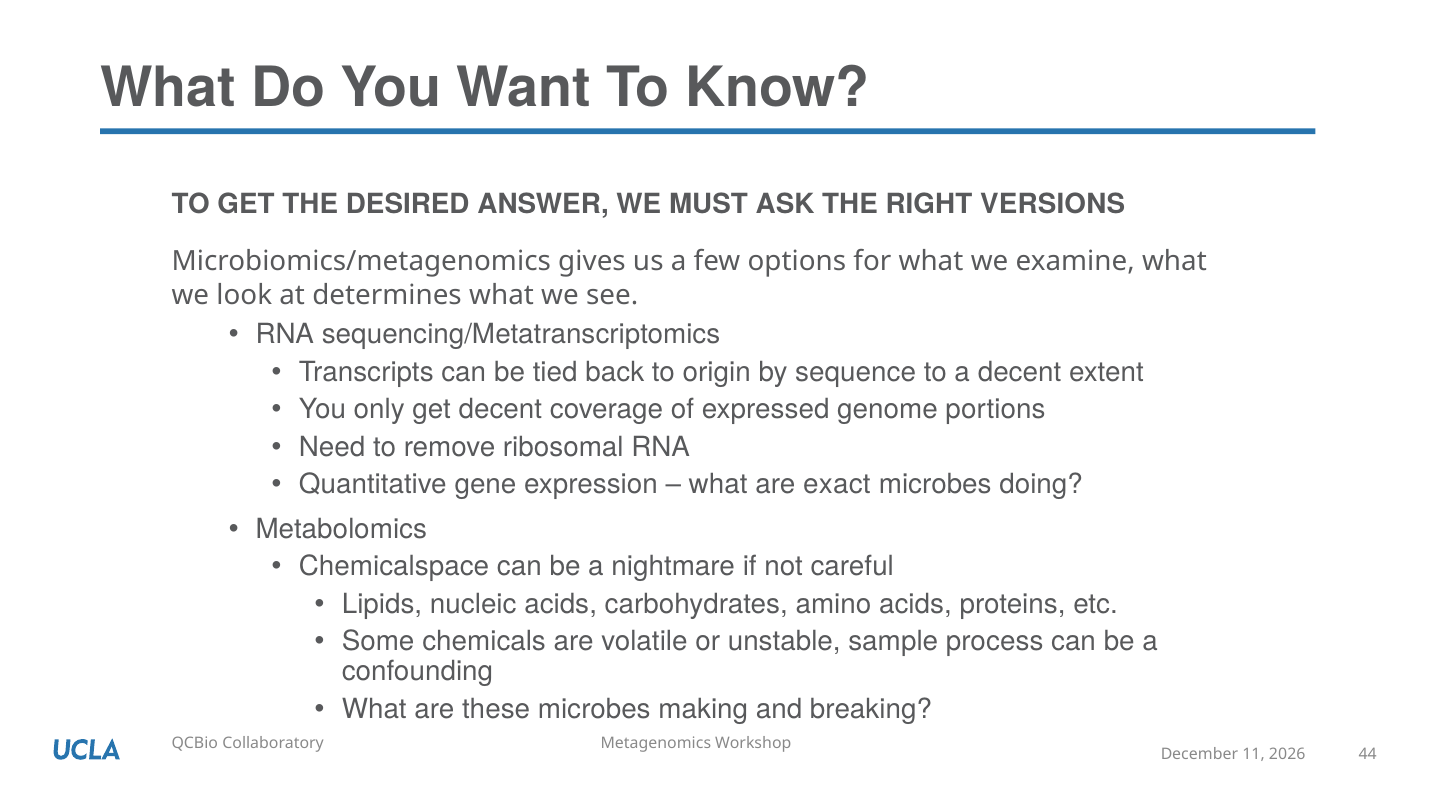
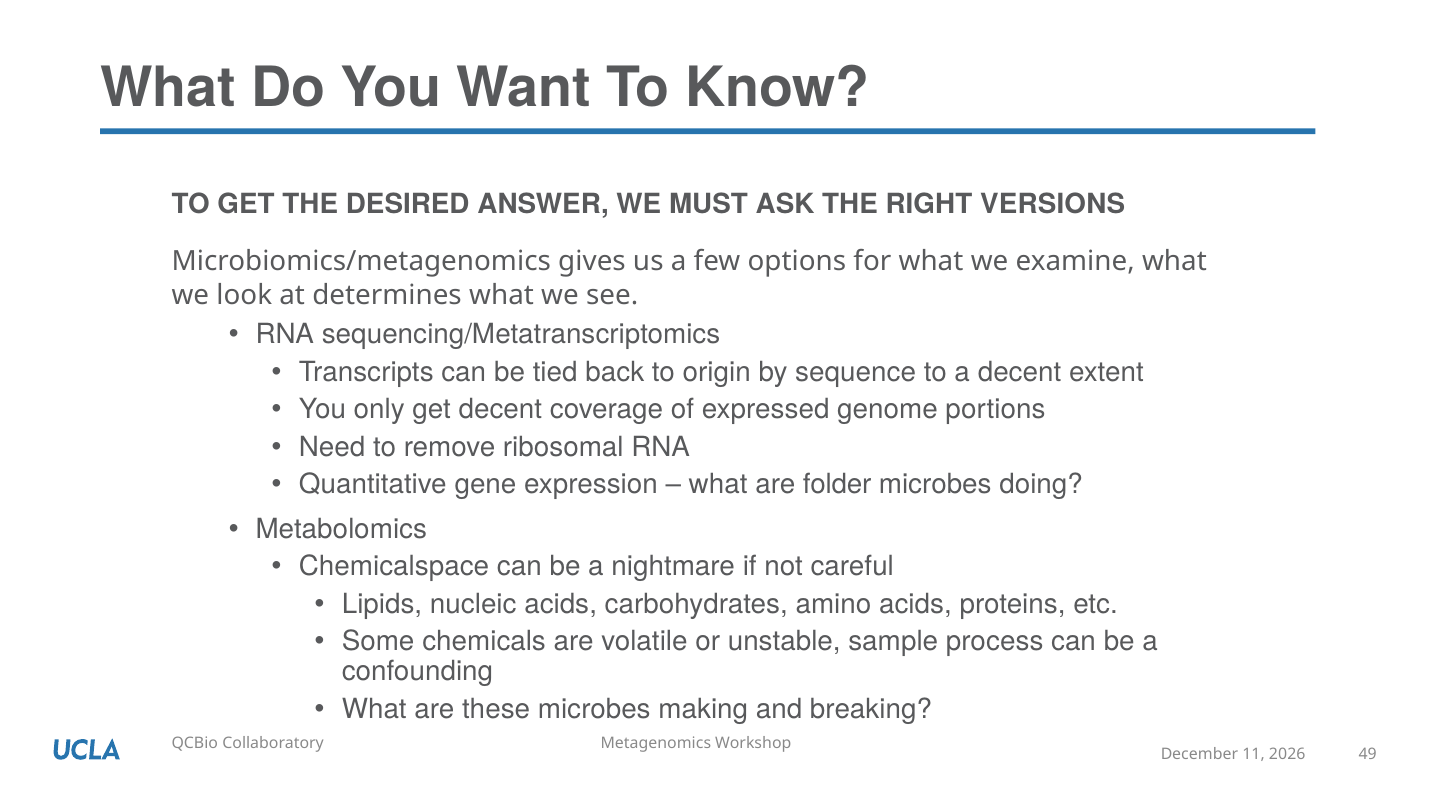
exact: exact -> folder (837, 485)
44: 44 -> 49 (1368, 754)
